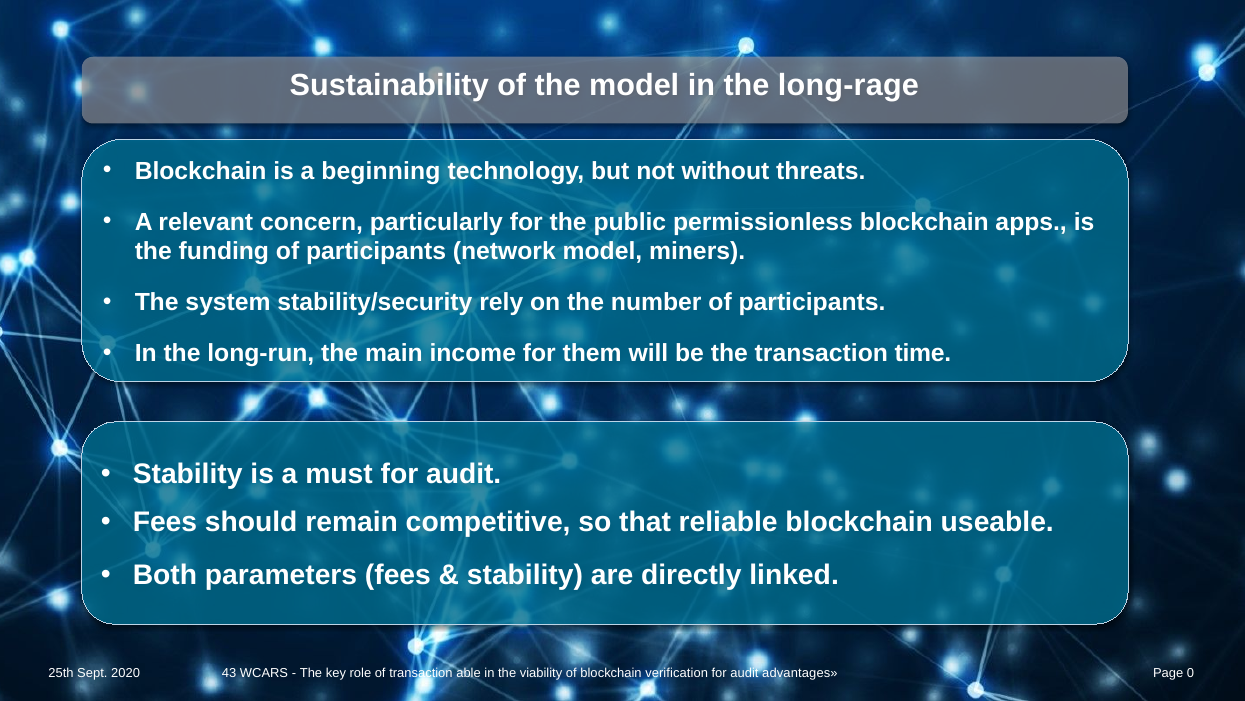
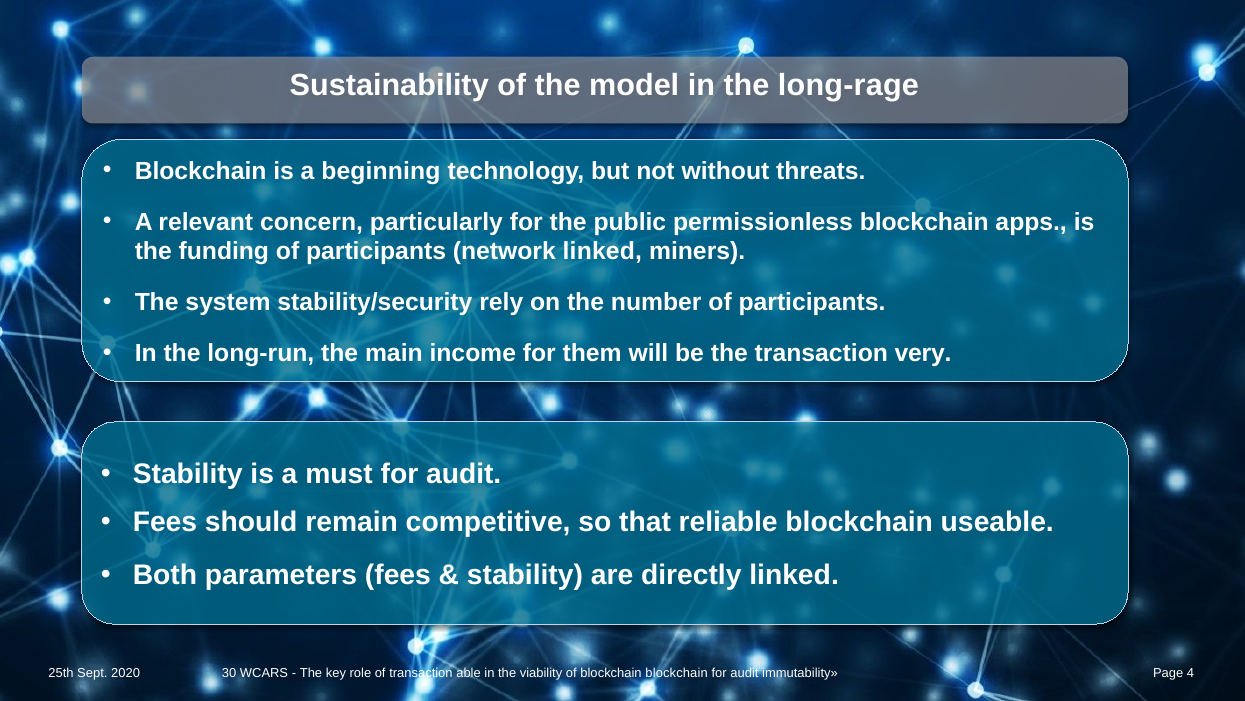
network model: model -> linked (602, 252)
time: time -> very (923, 353)
43: 43 -> 30 (229, 673)
blockchain verification: verification -> blockchain (677, 673)
advantages: advantages -> immutability (800, 673)
0: 0 -> 4 (1191, 673)
